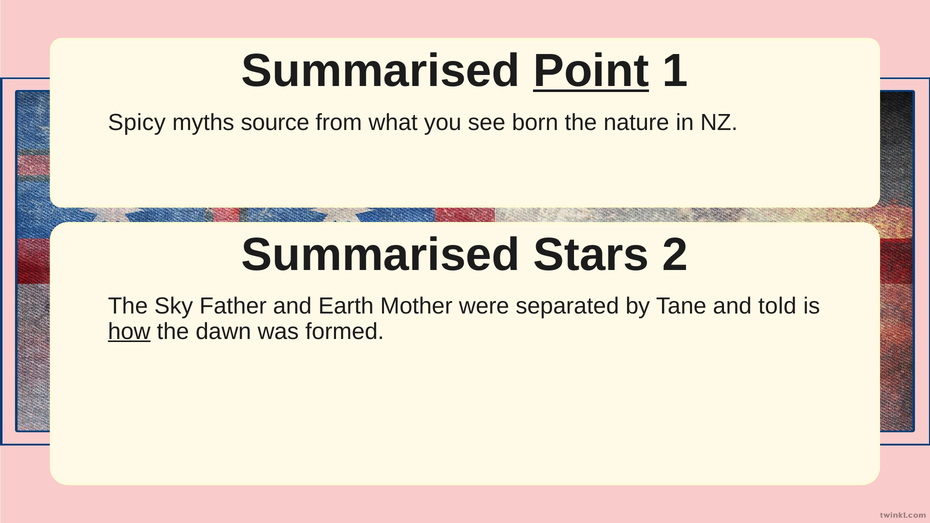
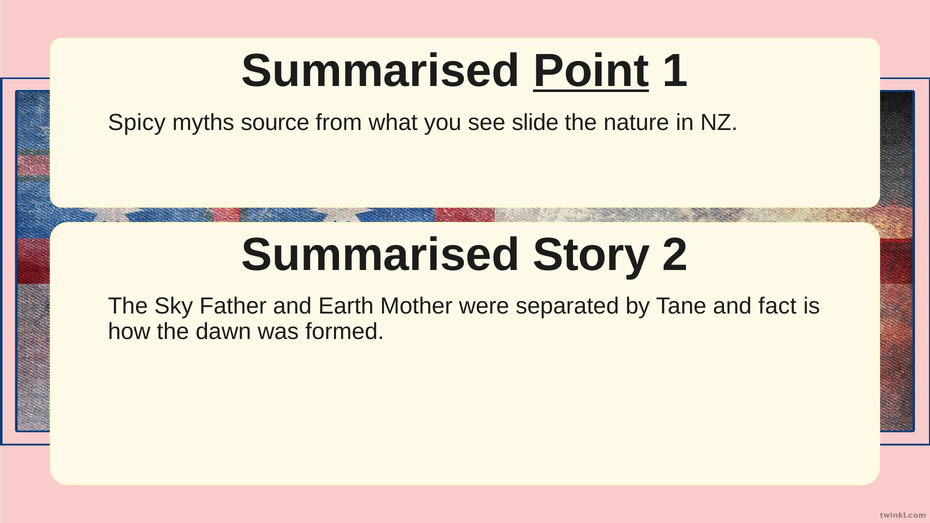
born: born -> slide (535, 123)
Stars: Stars -> Story (591, 255)
told: told -> fact (777, 306)
how underline: present -> none (129, 331)
